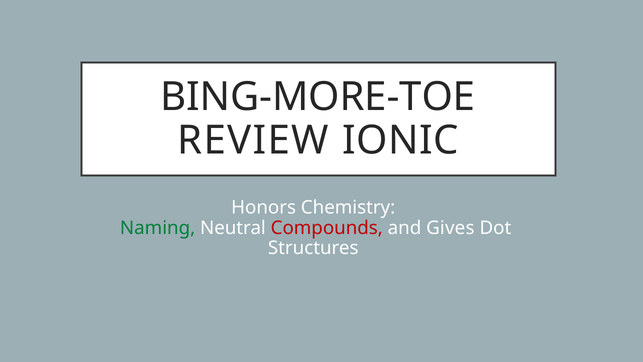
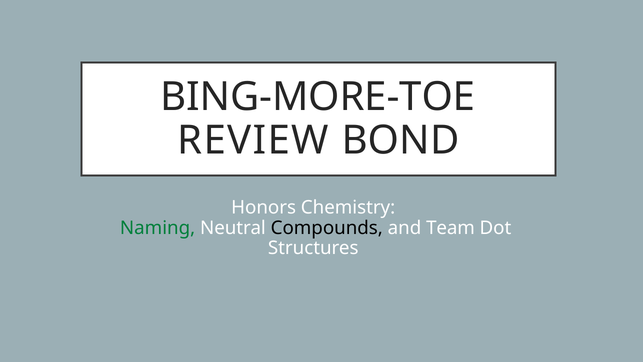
IONIC: IONIC -> BOND (401, 140)
Compounds colour: red -> black (327, 228)
Gives: Gives -> Team (450, 228)
